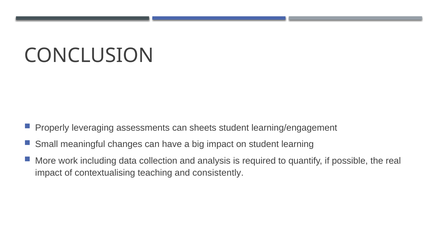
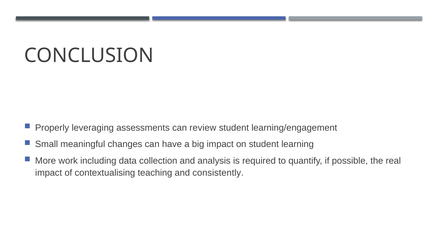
sheets: sheets -> review (203, 128)
